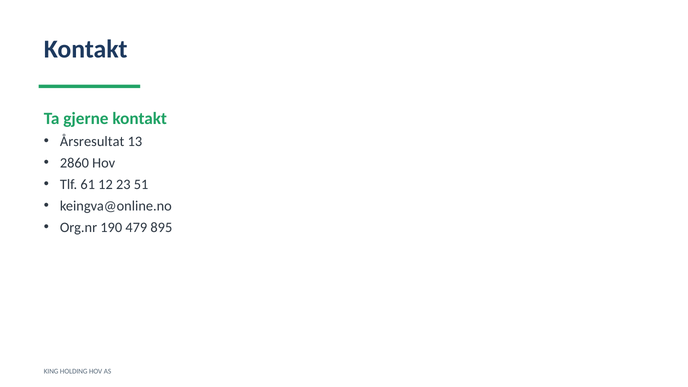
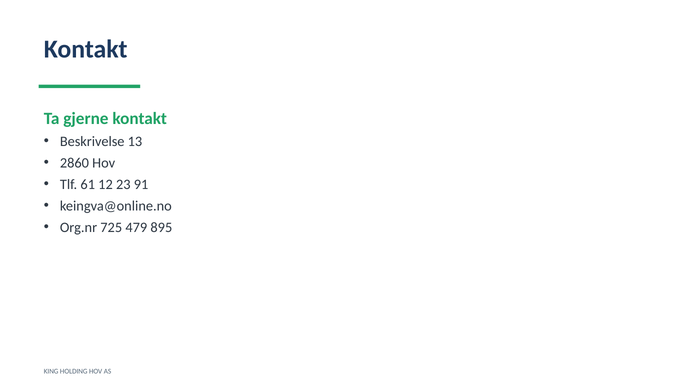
Årsresultat: Årsresultat -> Beskrivelse (92, 141)
51: 51 -> 91 (141, 184)
190: 190 -> 725 (111, 228)
